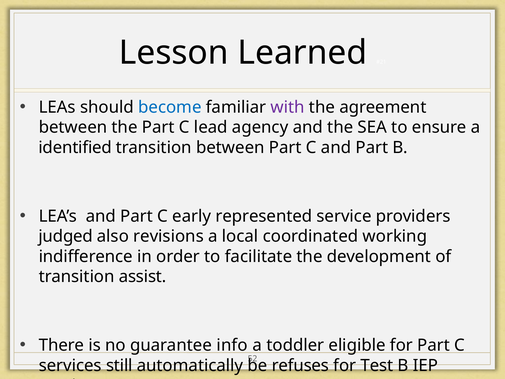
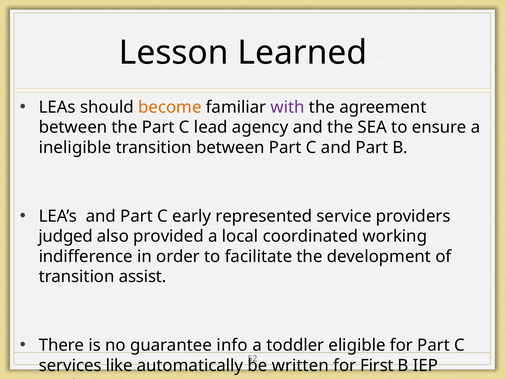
become colour: blue -> orange (170, 107)
identified: identified -> ineligible (75, 147)
revisions: revisions -> provided (169, 236)
still: still -> like (119, 365)
refuses: refuses -> written (300, 365)
Test: Test -> First (377, 365)
